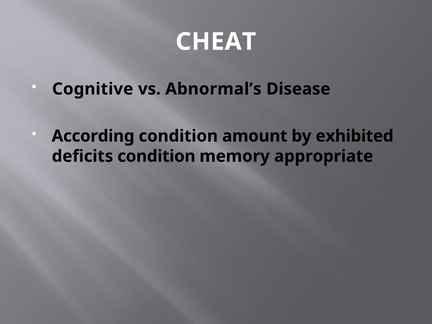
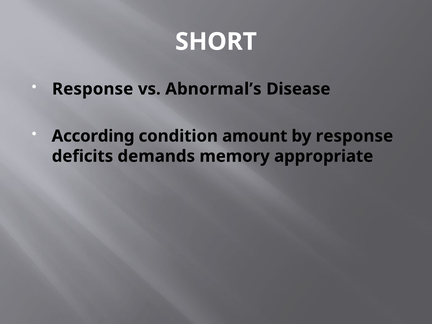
CHEAT: CHEAT -> SHORT (216, 42)
Cognitive: Cognitive -> Response (93, 89)
by exhibited: exhibited -> response (354, 136)
deficits condition: condition -> demands (156, 156)
